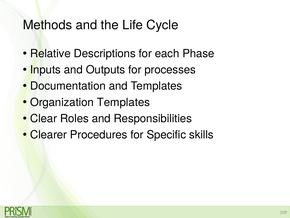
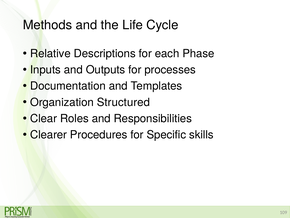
Organization Templates: Templates -> Structured (123, 102)
